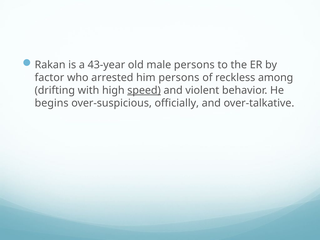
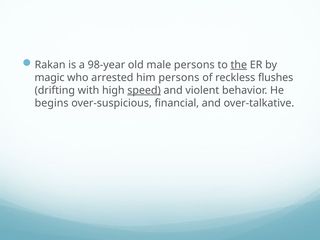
43-year: 43-year -> 98-year (106, 65)
the underline: none -> present (239, 65)
factor: factor -> magic (50, 78)
among: among -> flushes (276, 78)
officially: officially -> financial (177, 103)
